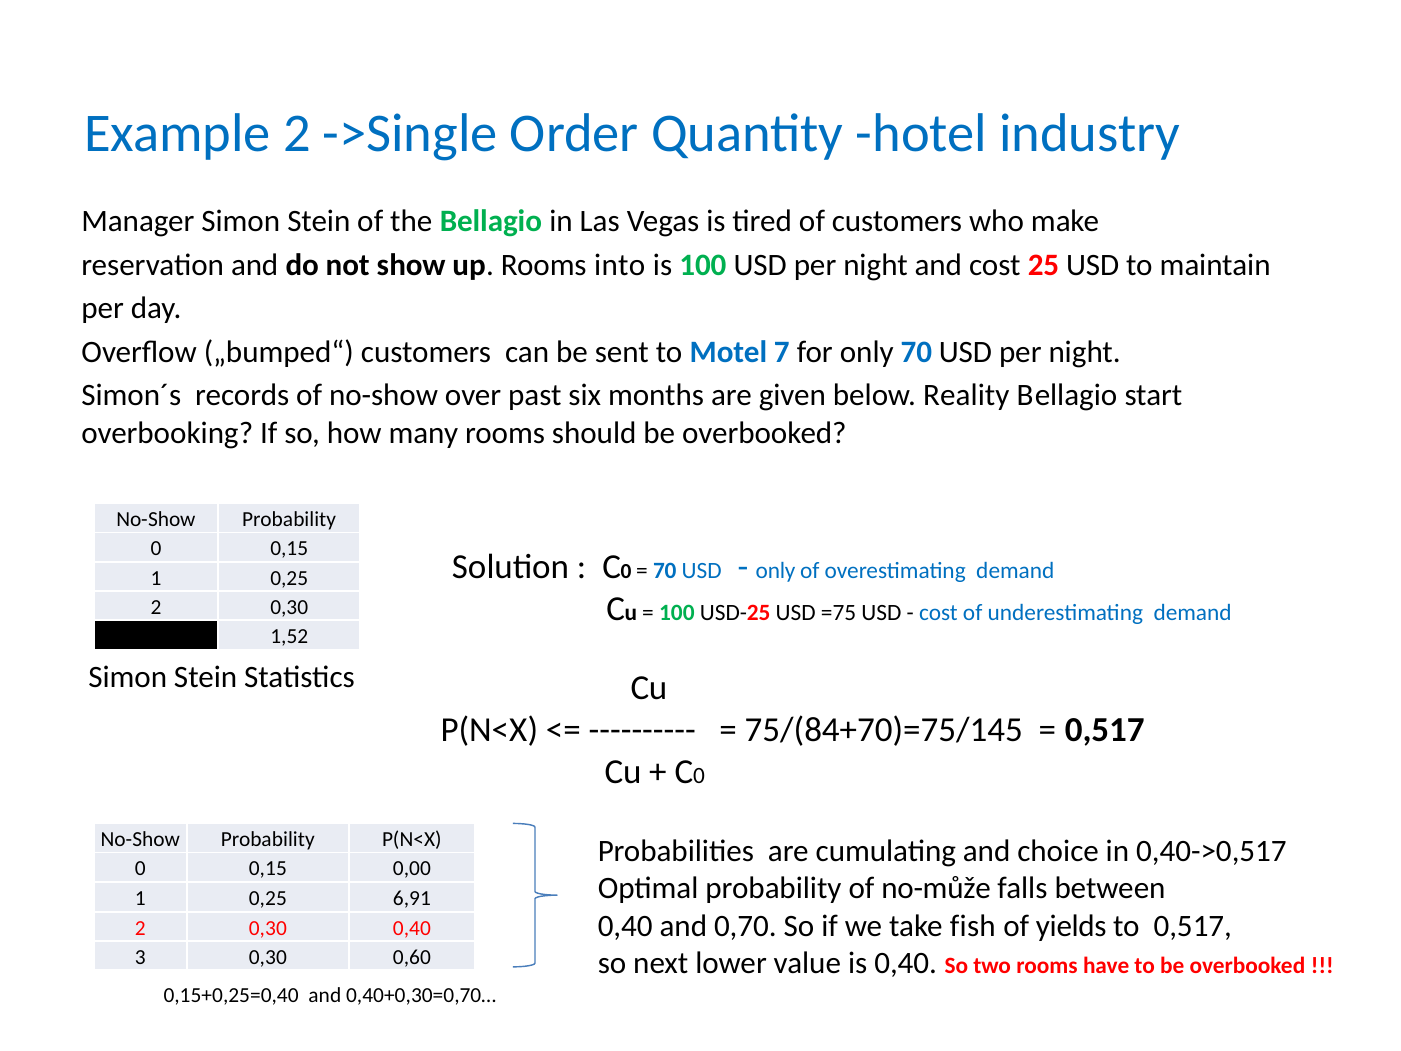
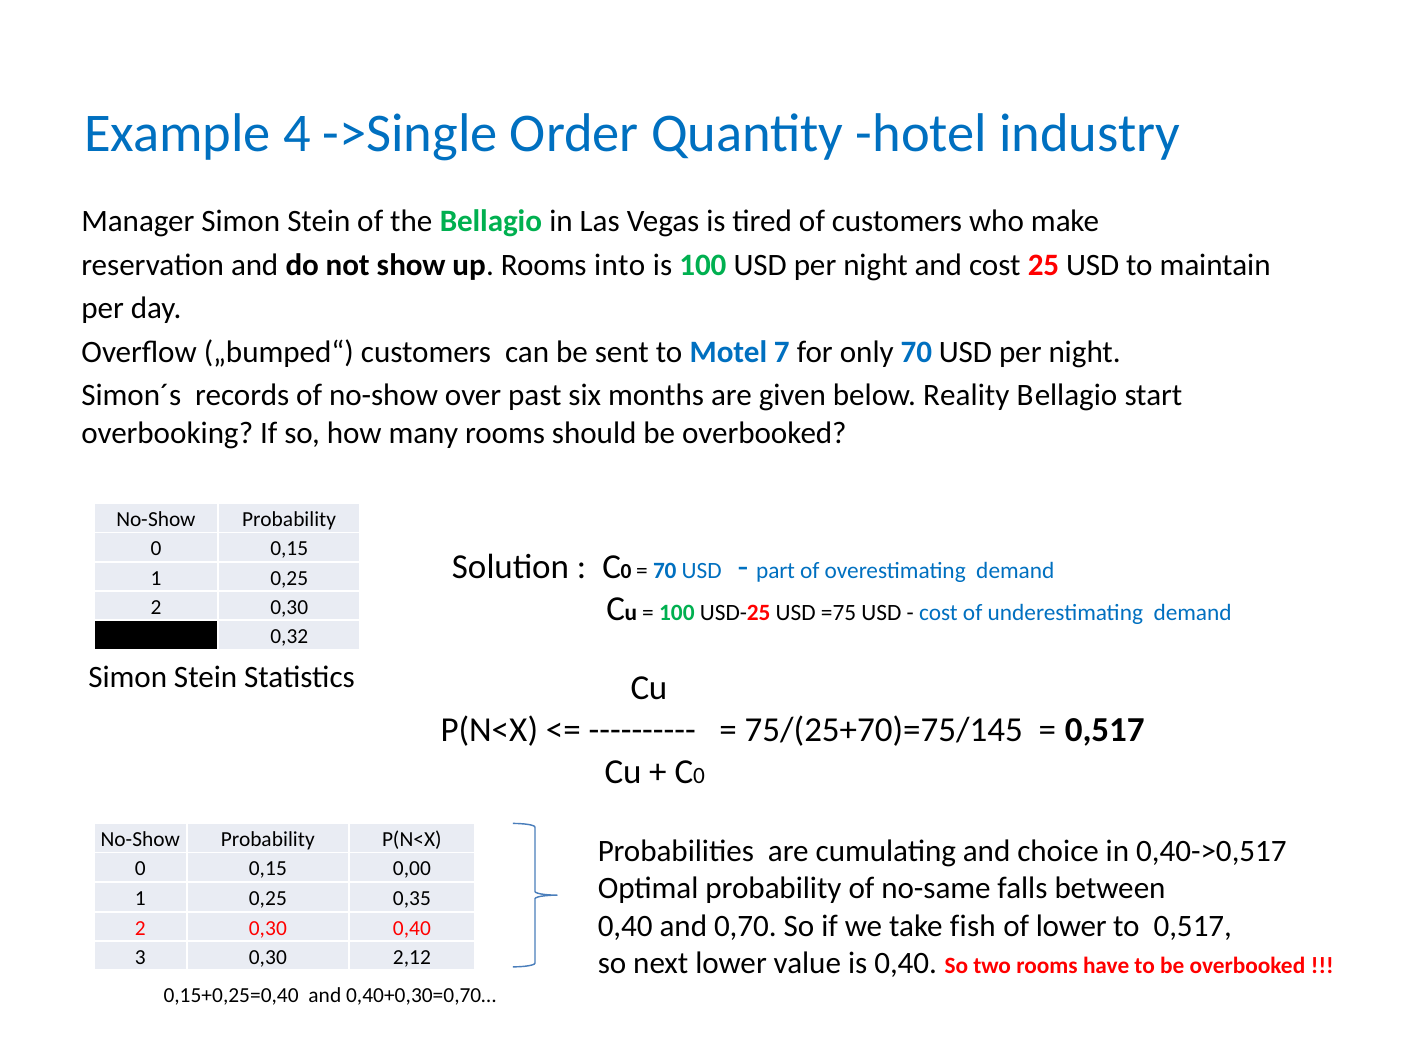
Example 2: 2 -> 4 (297, 133)
only: only -> part (776, 571)
1,52: 1,52 -> 0,32 (289, 636)
75/(84+70)=75/145: 75/(84+70)=75/145 -> 75/(25+70)=75/145 (884, 730)
no-může: no-může -> no-same (936, 888)
6,91: 6,91 -> 0,35 (412, 899)
of yields: yields -> lower (1071, 926)
0,60: 0,60 -> 2,12 (412, 957)
